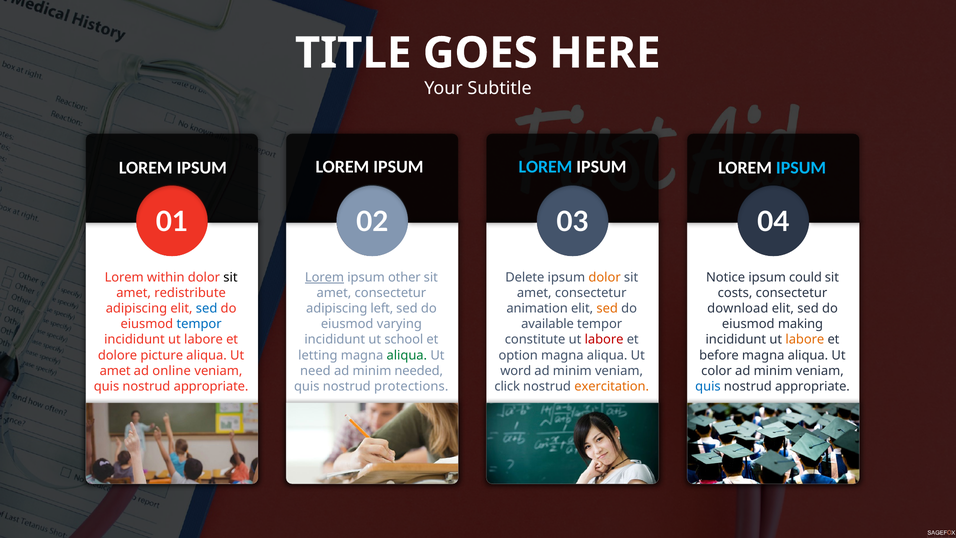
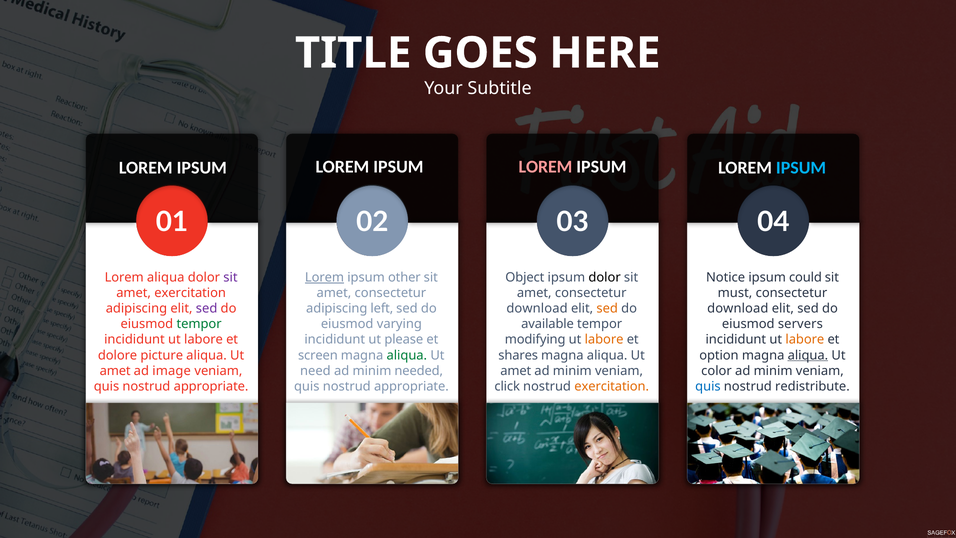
LOREM colour: light blue -> pink (545, 167)
Lorem within: within -> aliqua (166, 277)
sit colour: black -> purple (230, 277)
Delete: Delete -> Object (525, 277)
dolor colour: orange -> black (605, 277)
amet redistribute: redistribute -> exercitation (190, 293)
costs: costs -> must (735, 293)
sed colour: blue -> purple (207, 308)
animation: animation -> download (537, 308)
tempor colour: blue -> green (199, 324)
making: making -> servers (800, 324)
school: school -> please (404, 340)
constitute: constitute -> modifying (535, 340)
labore colour: red -> orange (604, 340)
letting: letting -> screen (318, 355)
option: option -> shares (518, 355)
before: before -> option (719, 355)
aliqua underline: none -> present (808, 355)
online: online -> image (172, 371)
word: word -> amet (516, 371)
protections: protections -> appropriate (411, 386)
appropriate: appropriate -> redistribute (812, 386)
